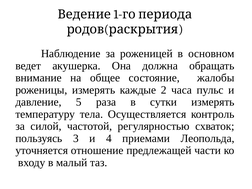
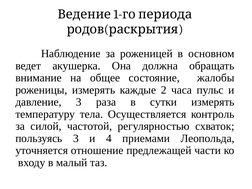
давление 5: 5 -> 3 (79, 102)
